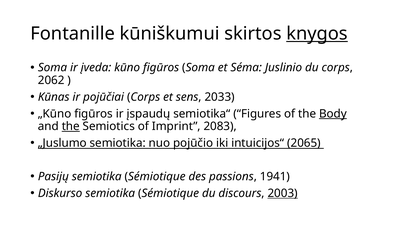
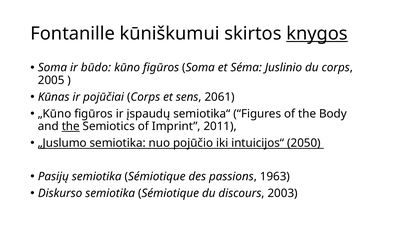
įveda: įveda -> būdo (96, 67)
2062: 2062 -> 2005 (51, 80)
2033: 2033 -> 2061 (220, 97)
Body underline: present -> none (333, 113)
2083: 2083 -> 2011 (220, 126)
2065: 2065 -> 2050 (304, 143)
1941: 1941 -> 1963 (275, 176)
2003 underline: present -> none (283, 193)
